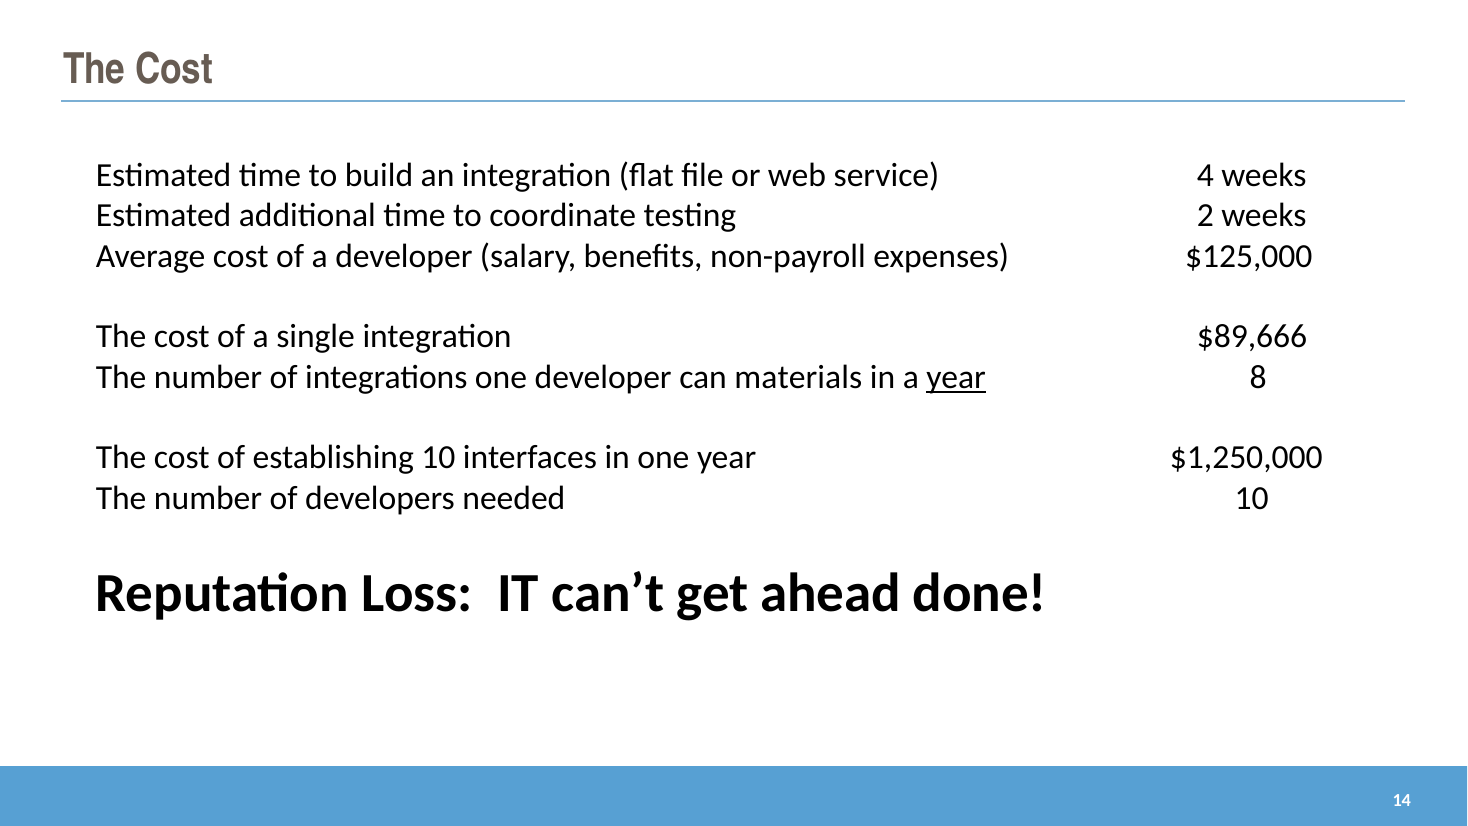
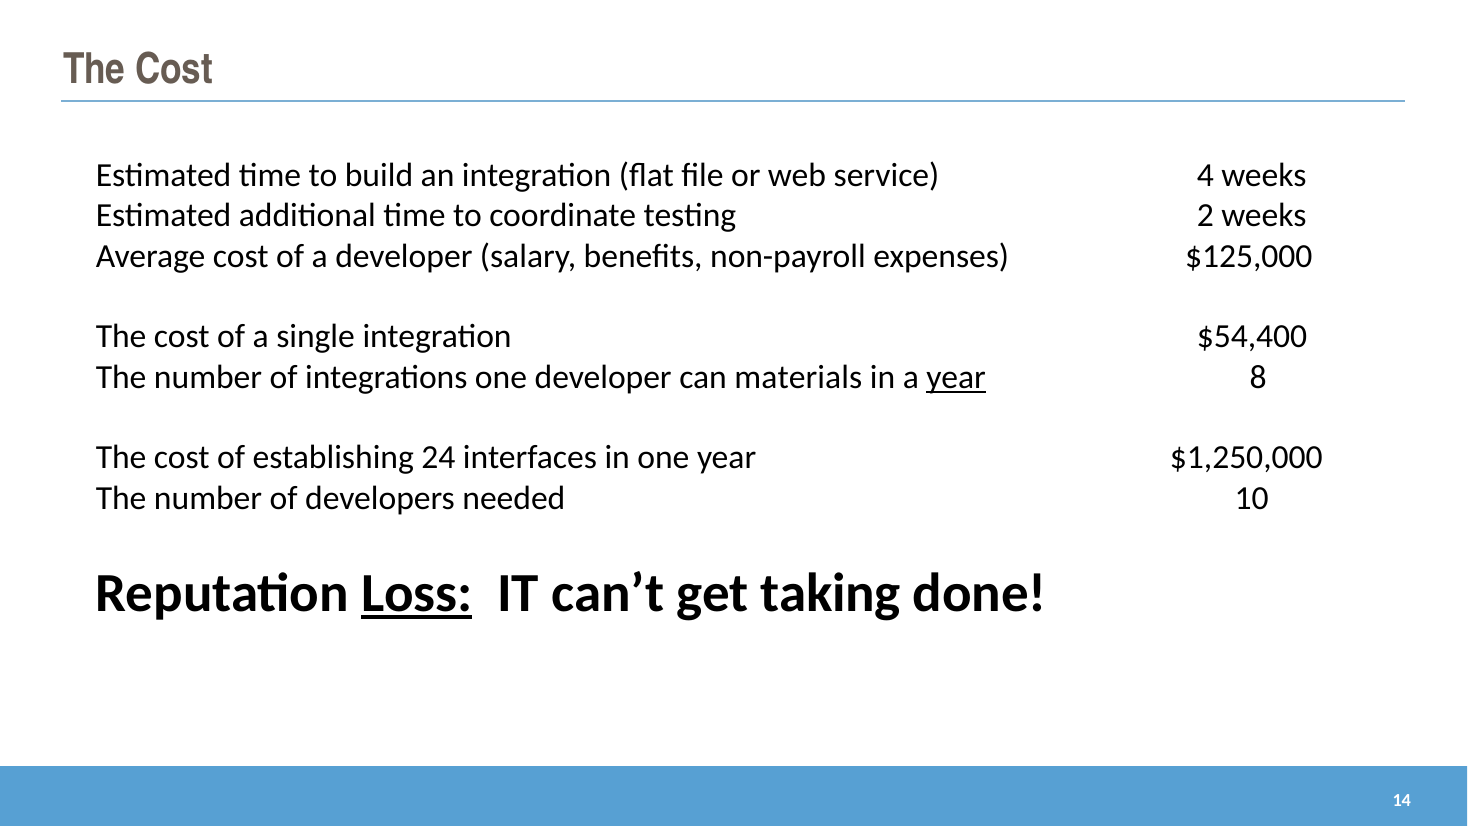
$89,666: $89,666 -> $54,400 (1252, 337)
establishing 10: 10 -> 24 (438, 458)
Loss underline: none -> present (417, 593)
ahead: ahead -> taking (831, 593)
